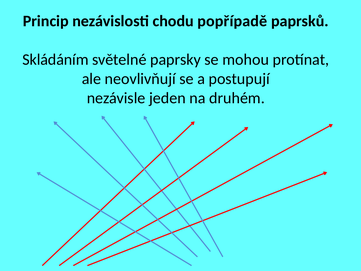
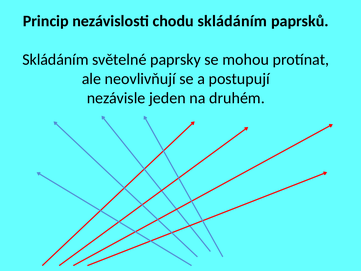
chodu popřípadě: popřípadě -> skládáním (232, 21)
